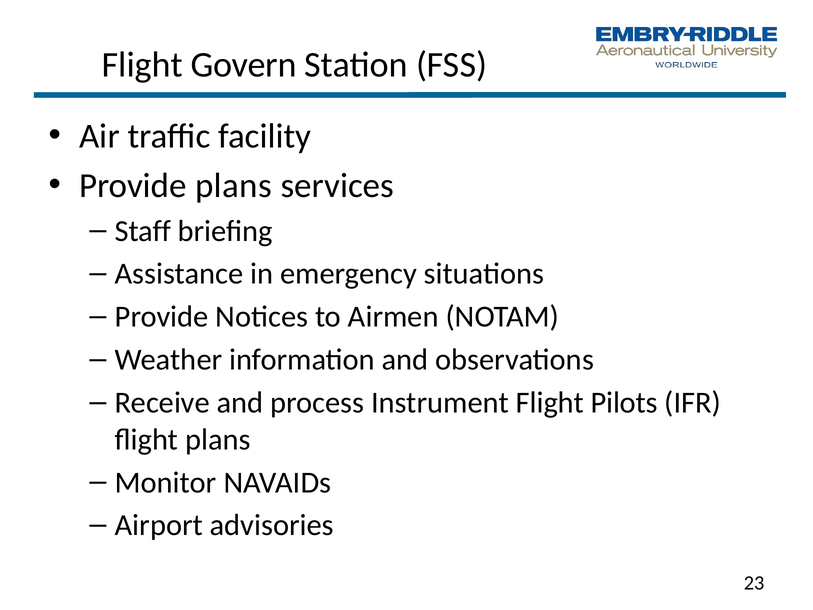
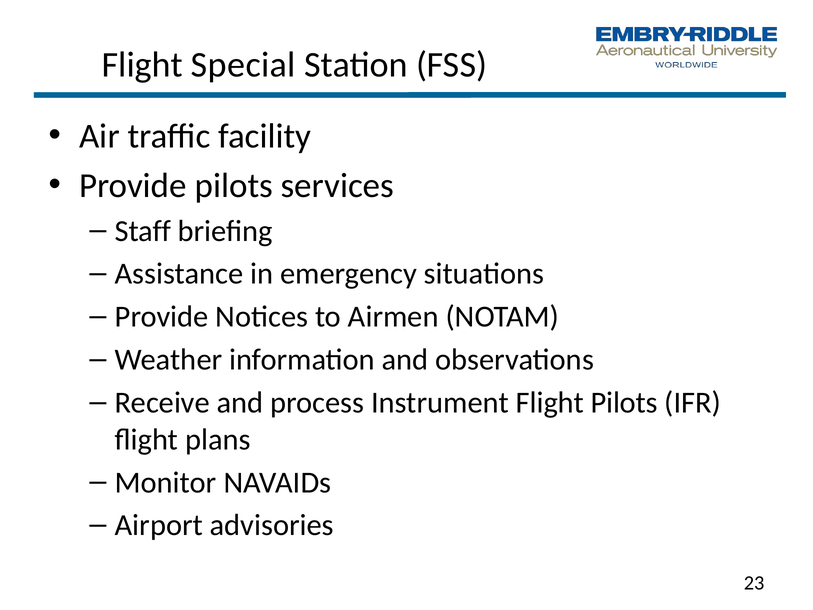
Govern: Govern -> Special (243, 65)
Provide plans: plans -> pilots (234, 186)
